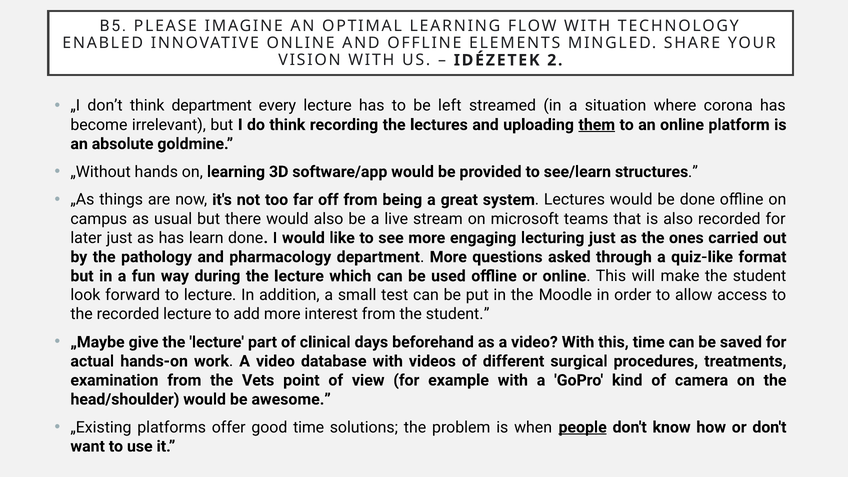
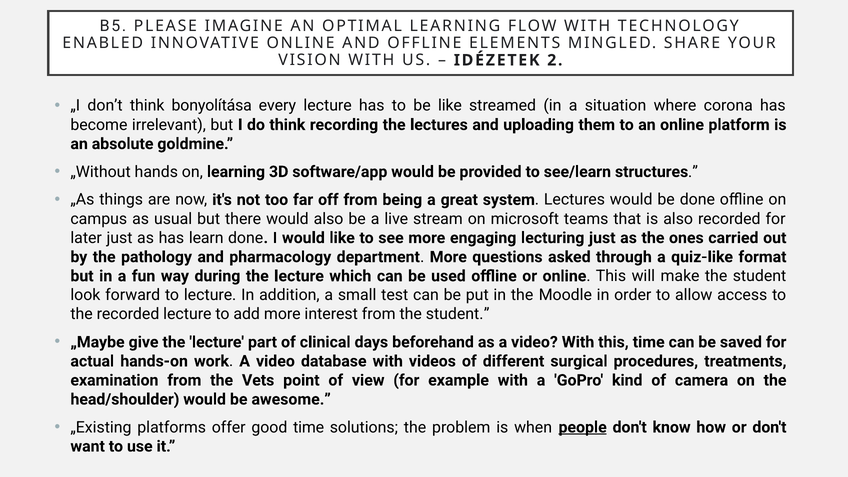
think department: department -> bonyolítása (212, 106)
be left: left -> like (450, 106)
them underline: present -> none (597, 125)
